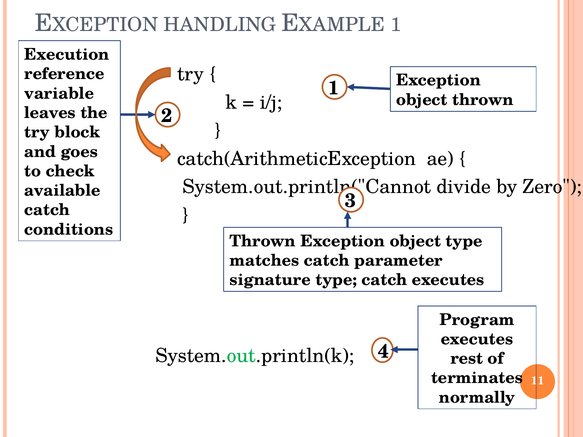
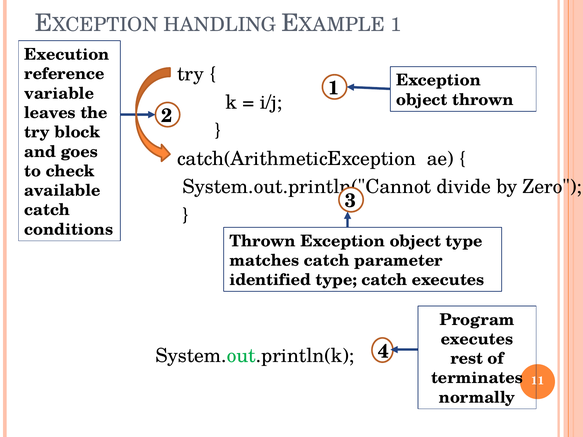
signature: signature -> identified (270, 280)
